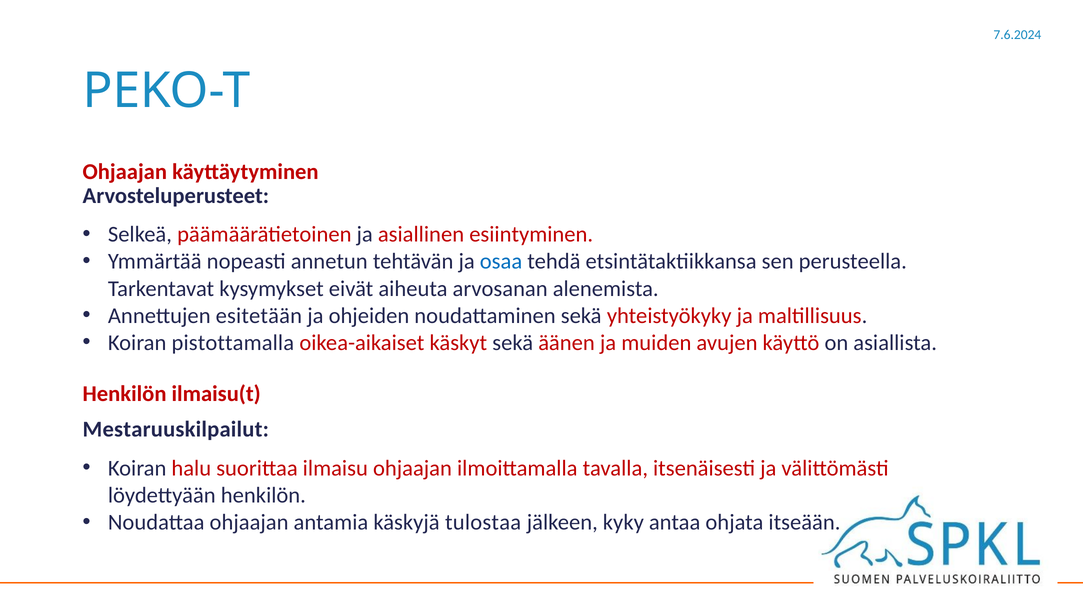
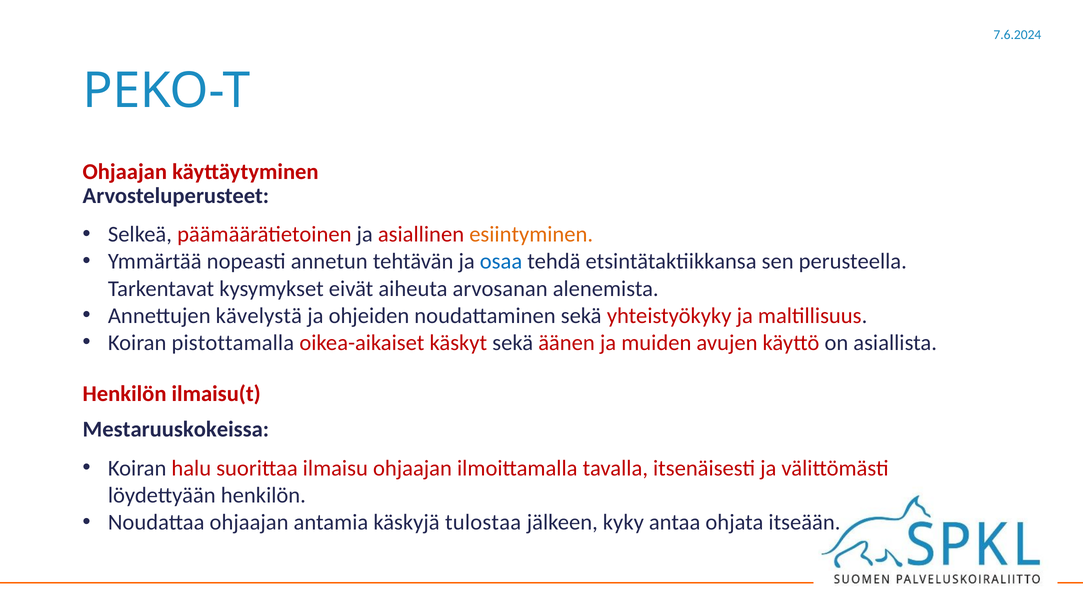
esiintyminen colour: red -> orange (531, 235)
esitetään: esitetään -> kävelystä (259, 316)
Mestaruuskilpailut: Mestaruuskilpailut -> Mestaruuskokeissa (176, 430)
